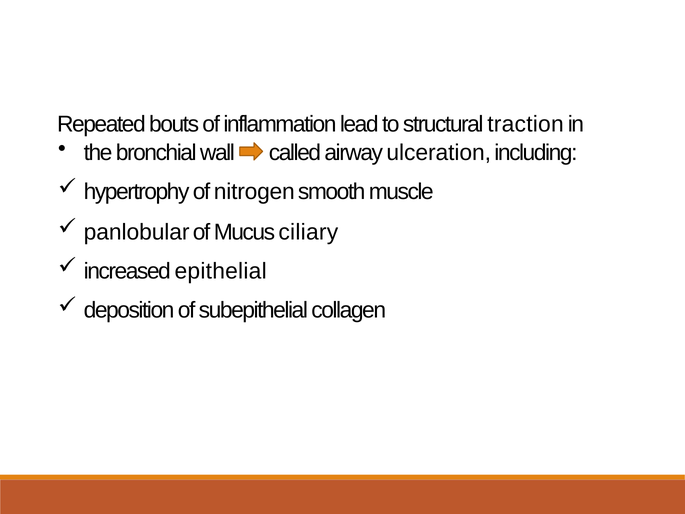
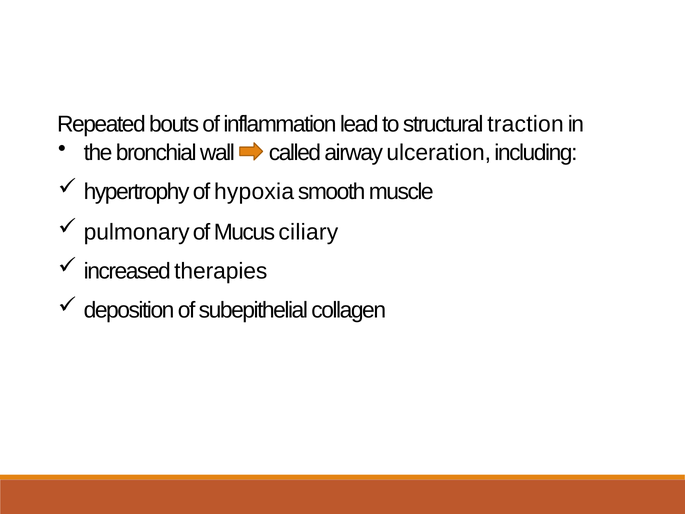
nitrogen: nitrogen -> hypoxia (254, 192)
panlobular: panlobular -> pulmonary (137, 232)
epithelial: epithelial -> therapies (221, 271)
